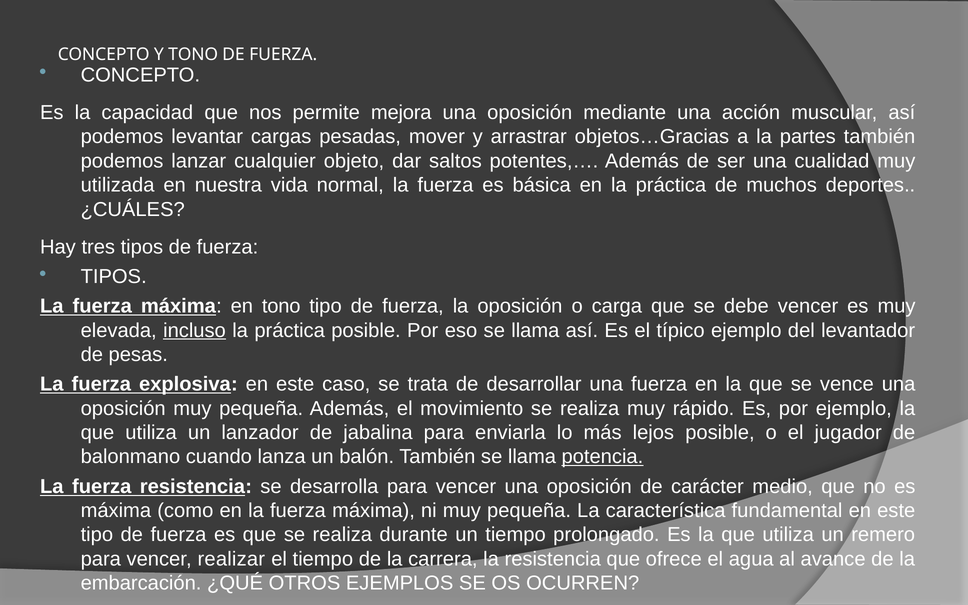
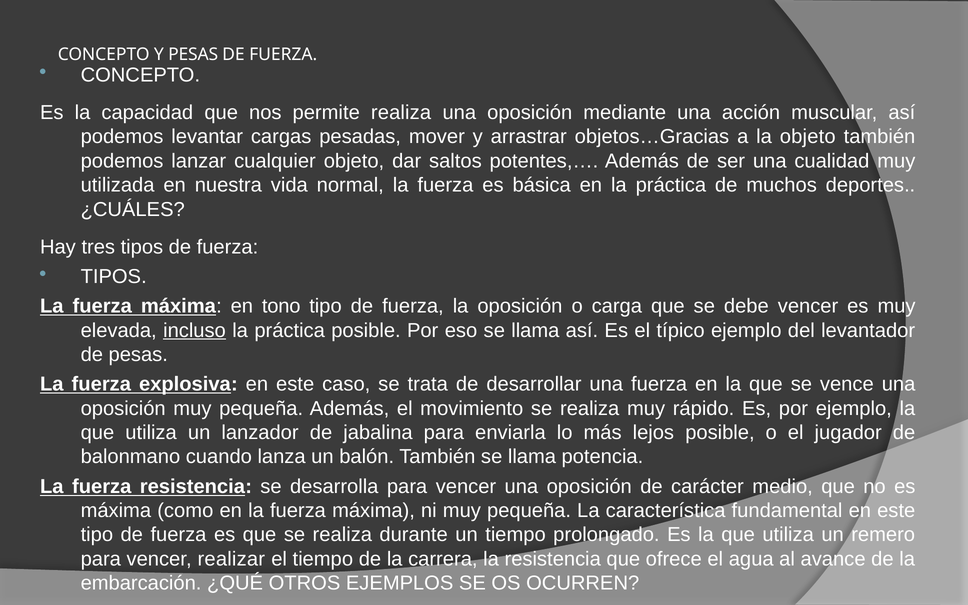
Y TONO: TONO -> PESAS (193, 54)
permite mejora: mejora -> realiza (401, 113)
la partes: partes -> objeto (808, 137)
potencia underline: present -> none (602, 457)
